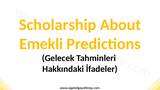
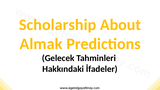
Emekli: Emekli -> Almak (41, 44)
